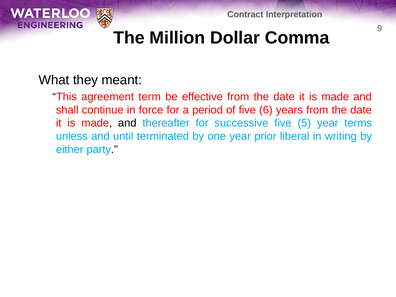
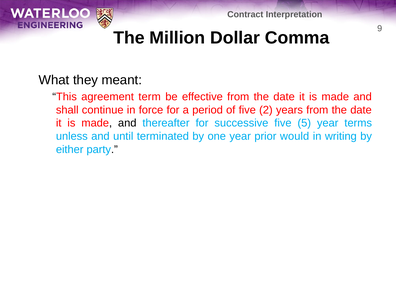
6: 6 -> 2 (266, 110)
liberal: liberal -> would (295, 136)
